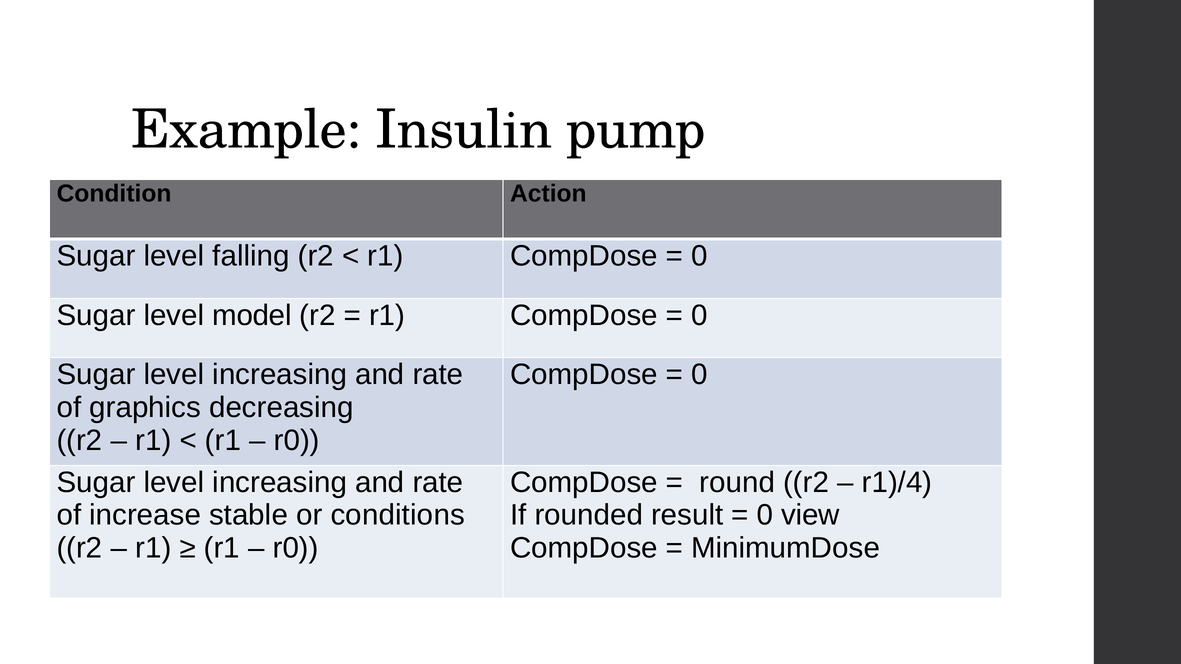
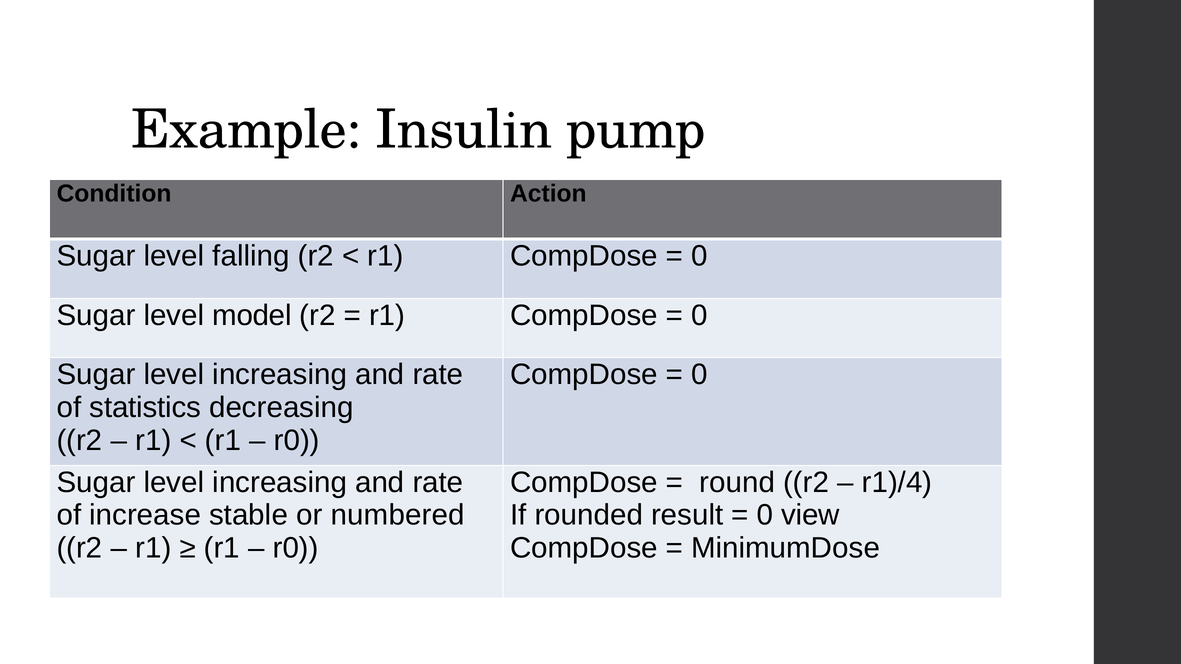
graphics: graphics -> statistics (145, 408)
conditions: conditions -> numbered (398, 515)
